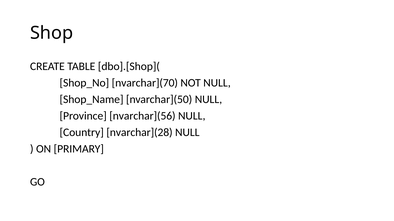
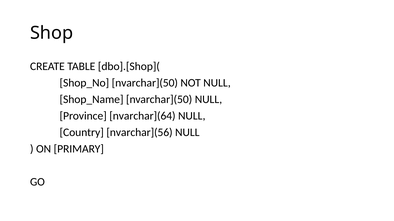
Shop_No nvarchar](70: nvarchar](70 -> nvarchar](50 (145, 83)
nvarchar](56: nvarchar](56 -> nvarchar](64 (142, 116)
nvarchar](28: nvarchar](28 -> nvarchar](56 (139, 133)
